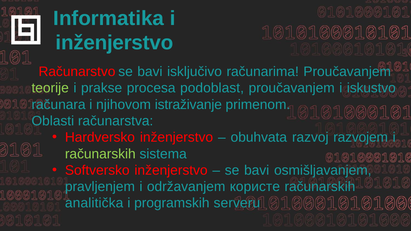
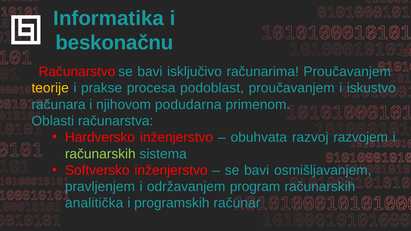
inženjerstvo: inženjerstvo -> beskonačnu (114, 43)
teorije colour: light green -> yellow (50, 88)
istraživanje: istraživanje -> podudarna (188, 105)
користе: користе -> program (255, 187)
serveru: serveru -> računar (237, 203)
